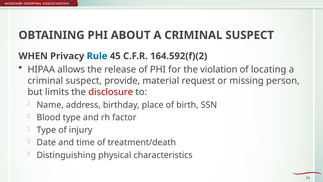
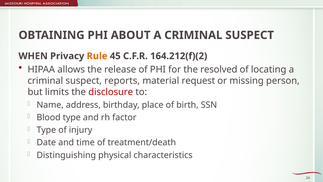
Rule colour: blue -> orange (97, 56)
164.592(f)(2: 164.592(f)(2 -> 164.212(f)(2 (179, 56)
violation: violation -> resolved (219, 69)
provide: provide -> reports (122, 81)
